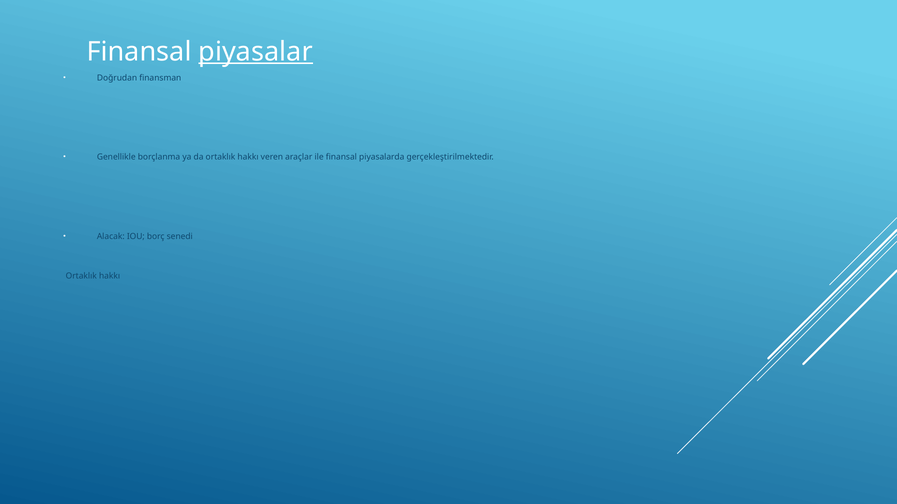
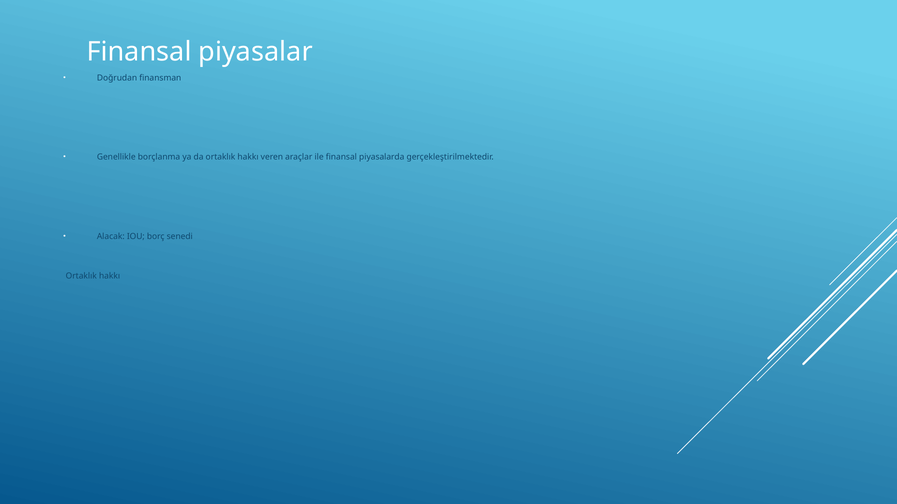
piyasalar underline: present -> none (256, 52)
